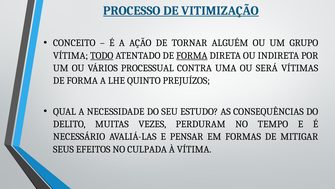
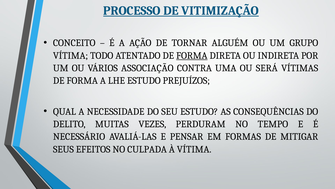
TODO underline: present -> none (102, 55)
PROCESSUAL: PROCESSUAL -> ASSOCIAÇÃO (147, 68)
LHE QUINTO: QUINTO -> ESTUDO (144, 81)
